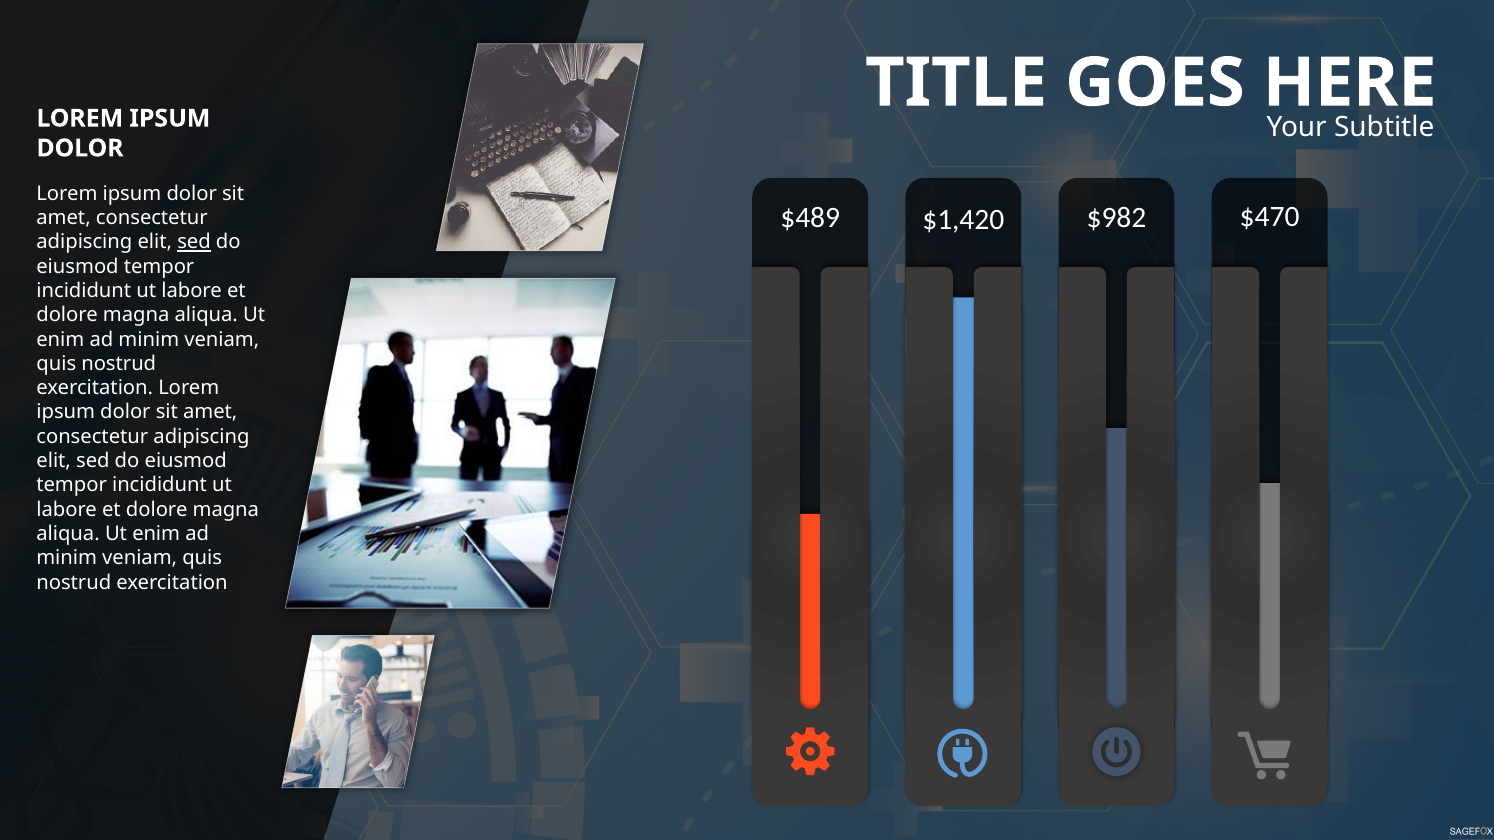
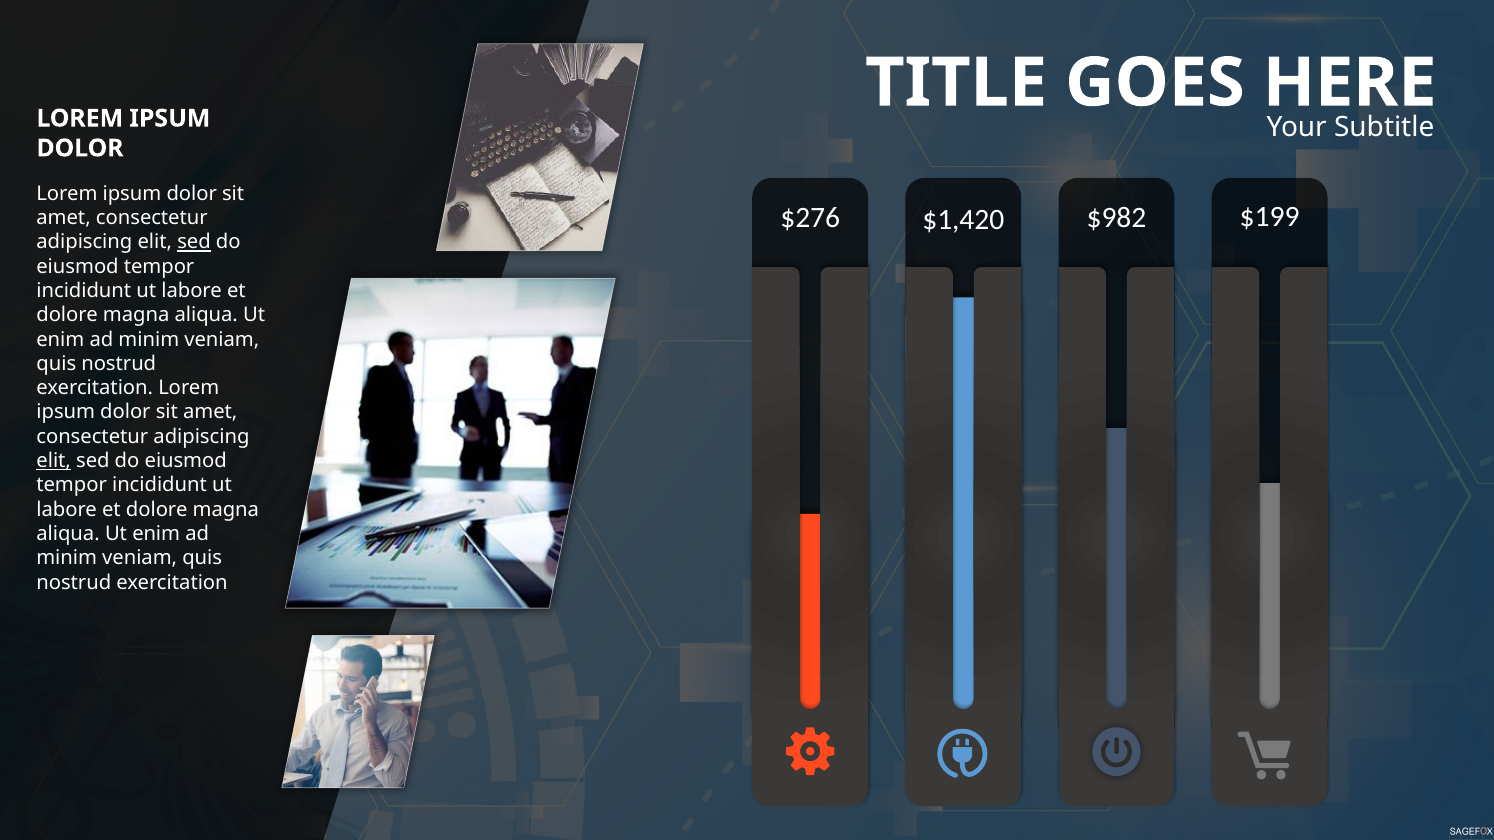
$489: $489 -> $276 (810, 218)
$470: $470 -> $199 (1270, 217)
elit underline: none -> present (54, 461)
